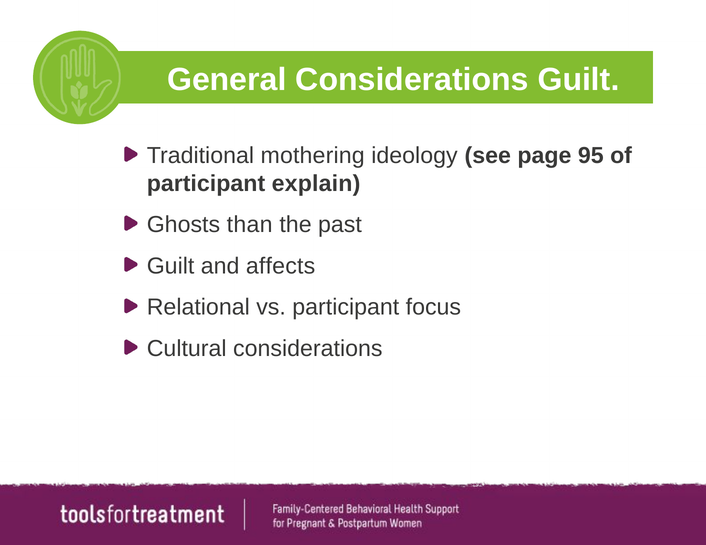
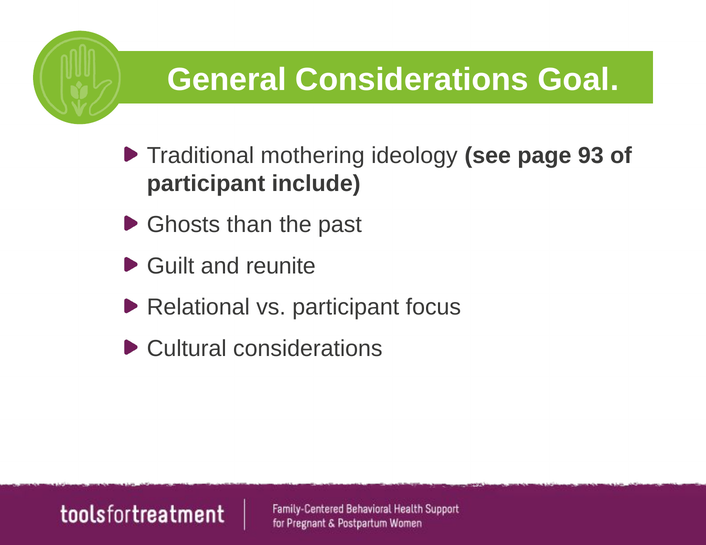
Considerations Guilt: Guilt -> Goal (578, 80)
95: 95 -> 93 (591, 156)
explain: explain -> include (316, 184)
affects: affects -> reunite (281, 266)
